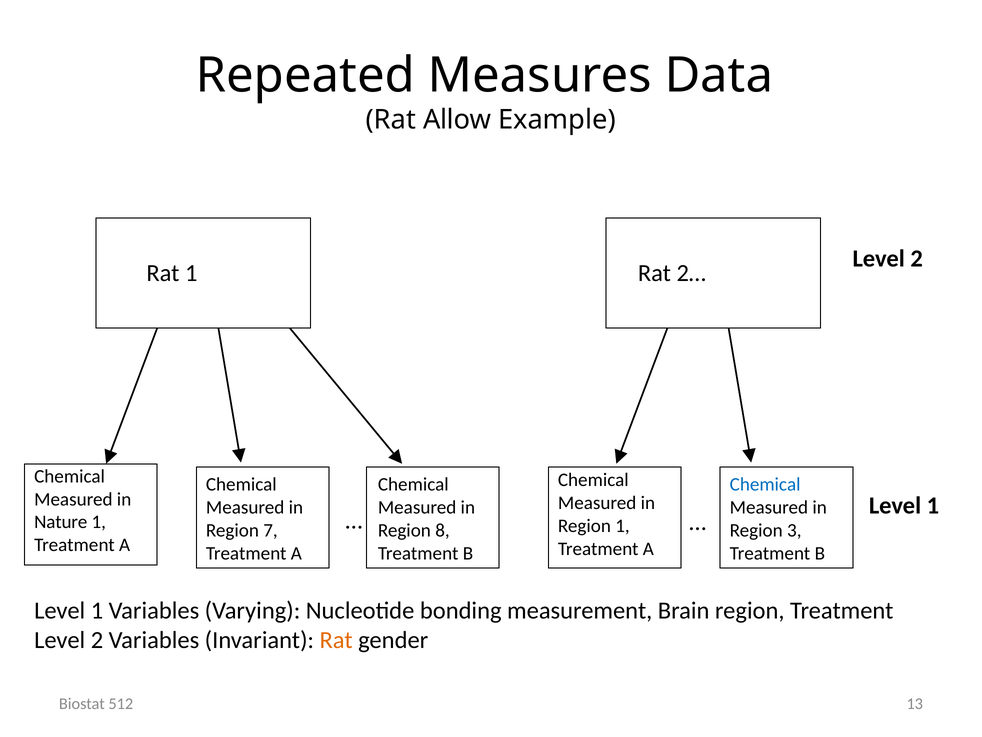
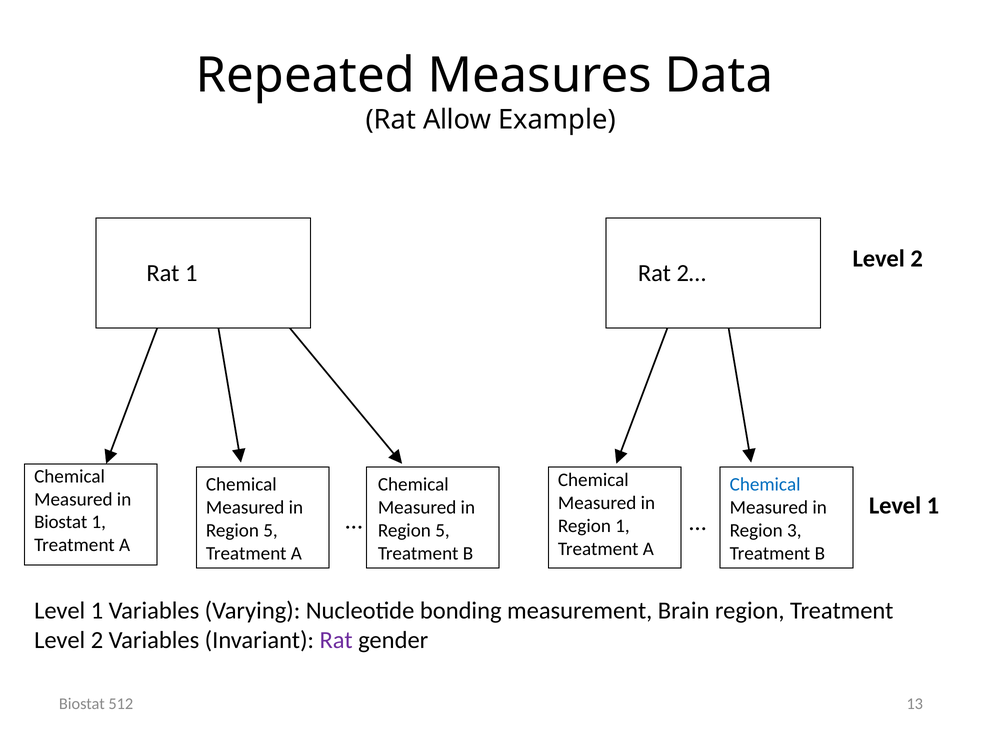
Nature: Nature -> Biostat (61, 522)
7: 7 -> 5 (271, 530)
8: 8 -> 5 (442, 530)
Rat colour: orange -> purple (336, 640)
